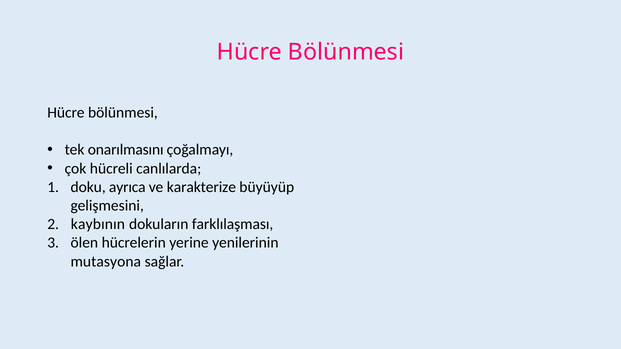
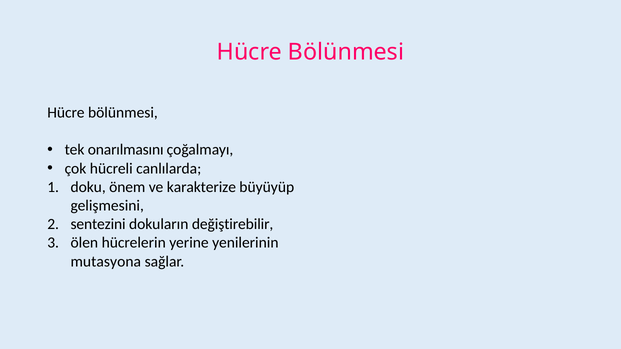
ayrıca: ayrıca -> önem (127, 187)
kaybının: kaybının -> sentezini (98, 224)
farklılaşması: farklılaşması -> değiştirebilir (233, 224)
